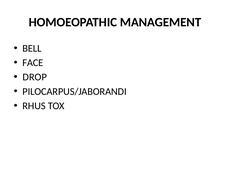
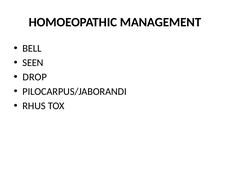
FACE: FACE -> SEEN (33, 63)
